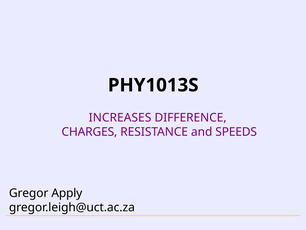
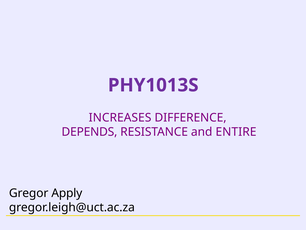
PHY1013S colour: black -> purple (153, 85)
CHARGES: CHARGES -> DEPENDS (89, 132)
SPEEDS: SPEEDS -> ENTIRE (236, 132)
